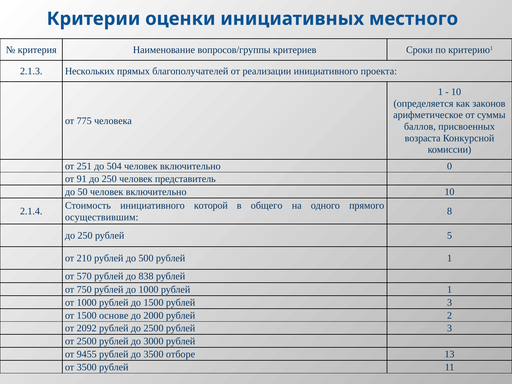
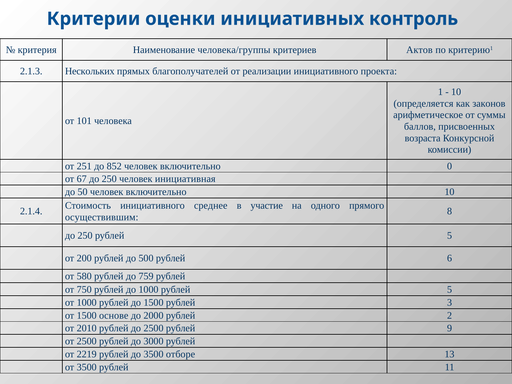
местного: местного -> контроль (414, 19)
вопросов/группы: вопросов/группы -> человека/группы (234, 50)
Сроки: Сроки -> Актов (419, 50)
775: 775 -> 101 (84, 121)
504: 504 -> 852 (114, 166)
91: 91 -> 67 (82, 179)
представитель: представитель -> инициативная (185, 179)
которой: которой -> среднее (211, 206)
общего: общего -> участие (267, 206)
210: 210 -> 200 (84, 258)
500 рублей 1: 1 -> 6 (450, 258)
570: 570 -> 580 (84, 276)
838: 838 -> 759 (146, 276)
1000 рублей 1: 1 -> 5 (450, 290)
2092: 2092 -> 2010 (87, 328)
2500 рублей 3: 3 -> 9 (450, 328)
9455: 9455 -> 2219 (87, 354)
